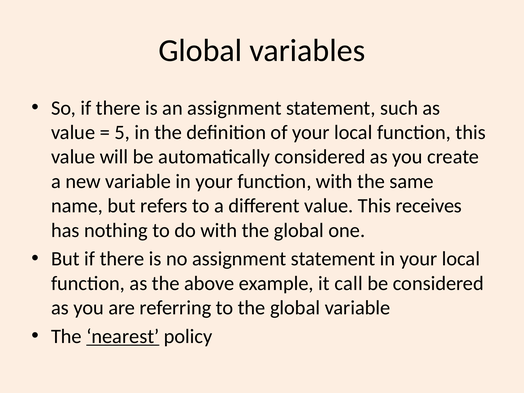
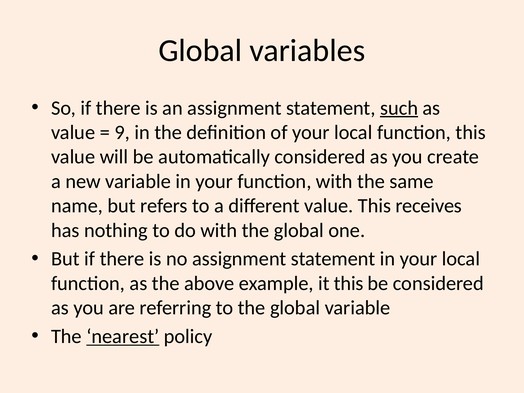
such underline: none -> present (399, 108)
5: 5 -> 9 (122, 132)
it call: call -> this (349, 283)
